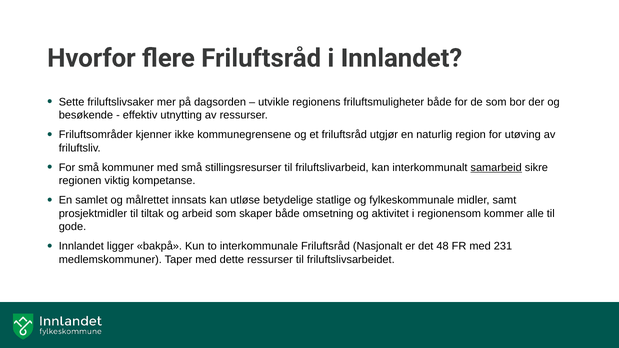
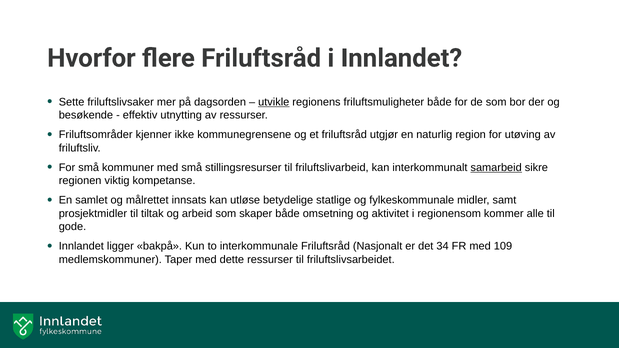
utvikle underline: none -> present (274, 102)
48: 48 -> 34 (443, 246)
231: 231 -> 109 (503, 246)
